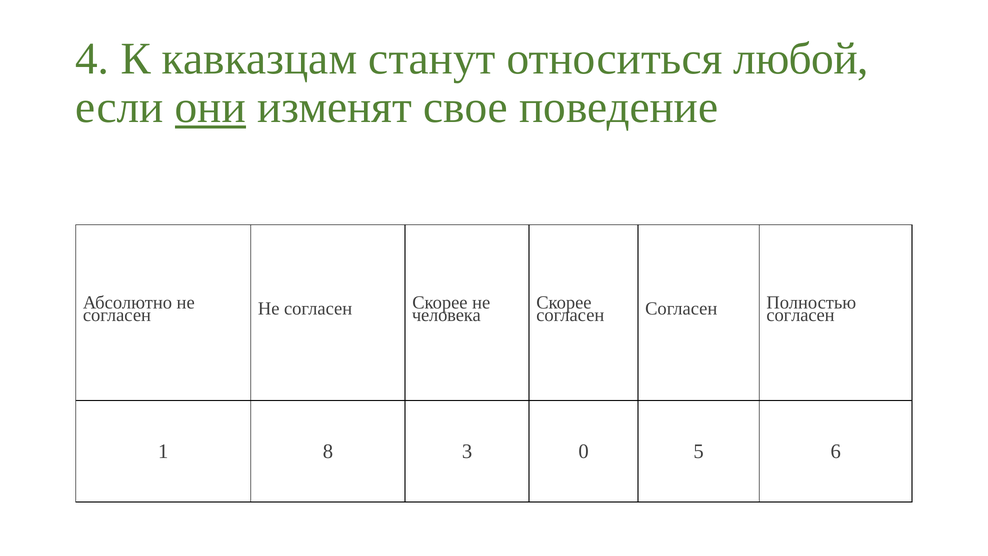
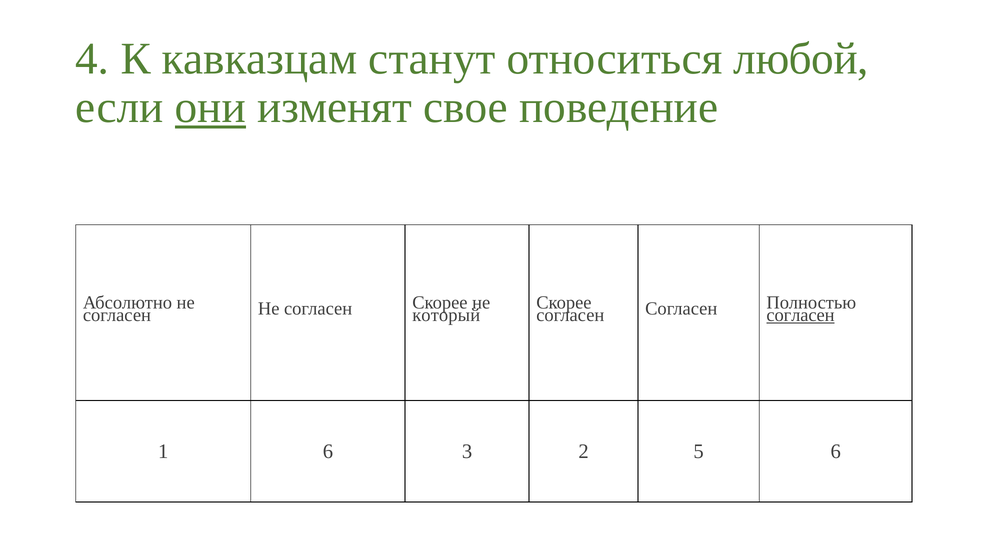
человека: человека -> который (446, 315)
согласен underline: none -> present (800, 315)
1 8: 8 -> 6 (328, 451)
0: 0 -> 2 (584, 451)
